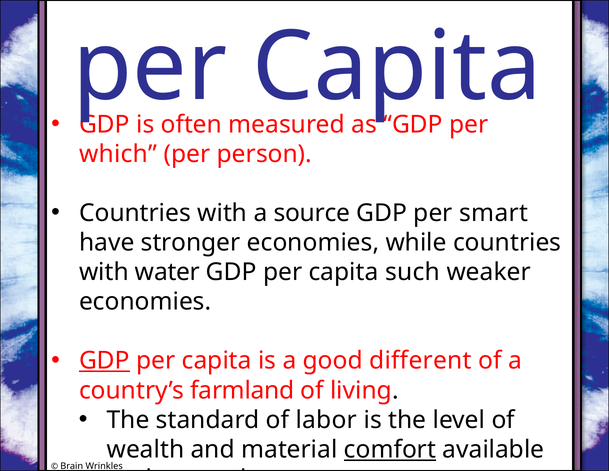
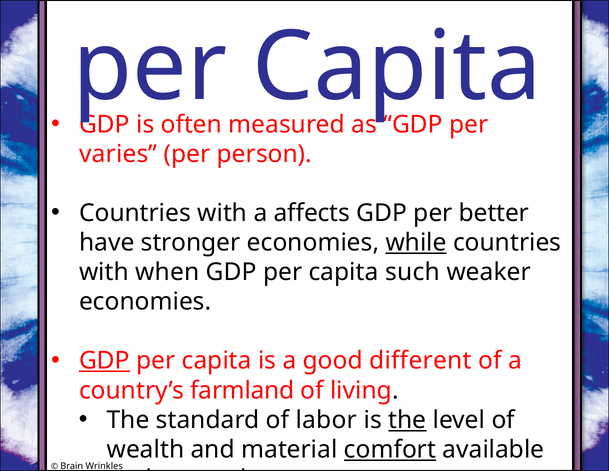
which: which -> varies (118, 154)
source: source -> affects (312, 213)
smart: smart -> better (494, 213)
while underline: none -> present (416, 242)
water: water -> when (167, 272)
the underline: none -> present (407, 420)
